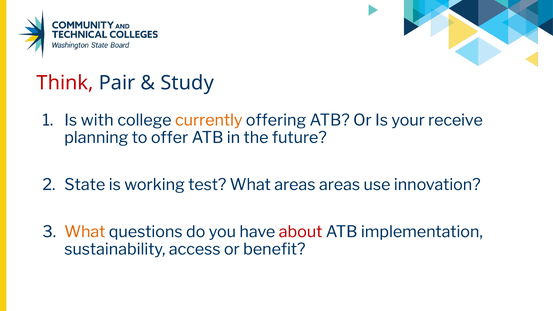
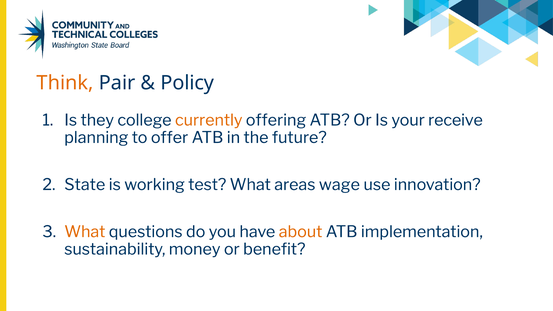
Think colour: red -> orange (65, 83)
Study: Study -> Policy (187, 83)
with: with -> they (97, 120)
areas areas: areas -> wage (339, 185)
about colour: red -> orange (301, 232)
access: access -> money (195, 249)
